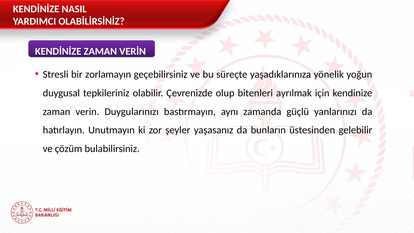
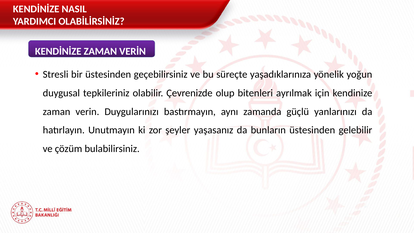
bir zorlamayın: zorlamayın -> üstesinden (108, 74)
